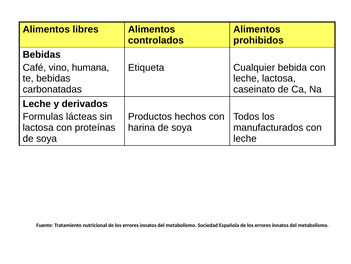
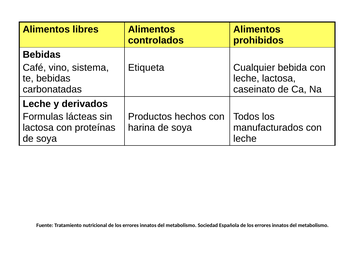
humana: humana -> sistema (90, 67)
